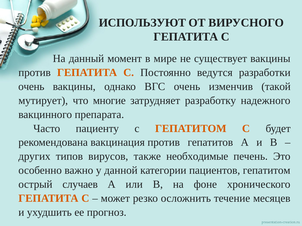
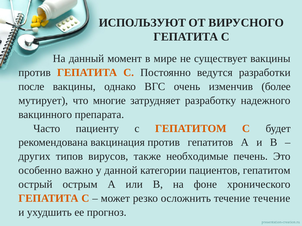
очень: очень -> после (31, 87)
такой: такой -> более (276, 87)
случаев: случаев -> острым (80, 185)
течение месяцев: месяцев -> течение (272, 199)
